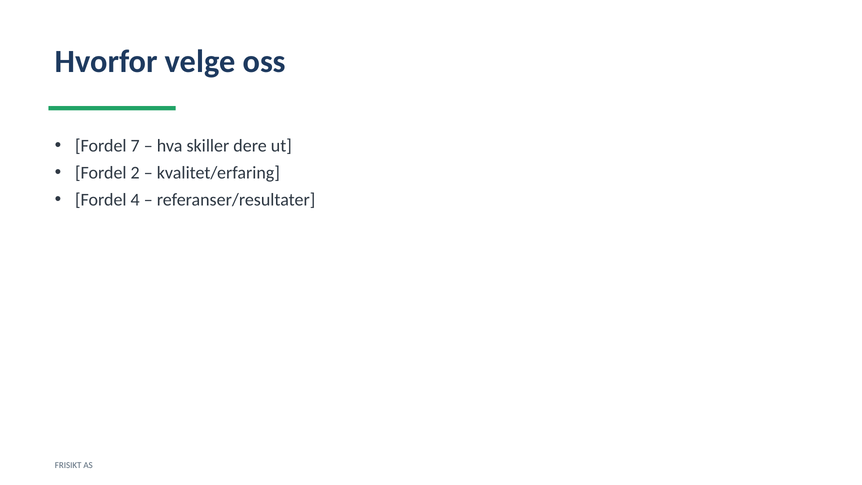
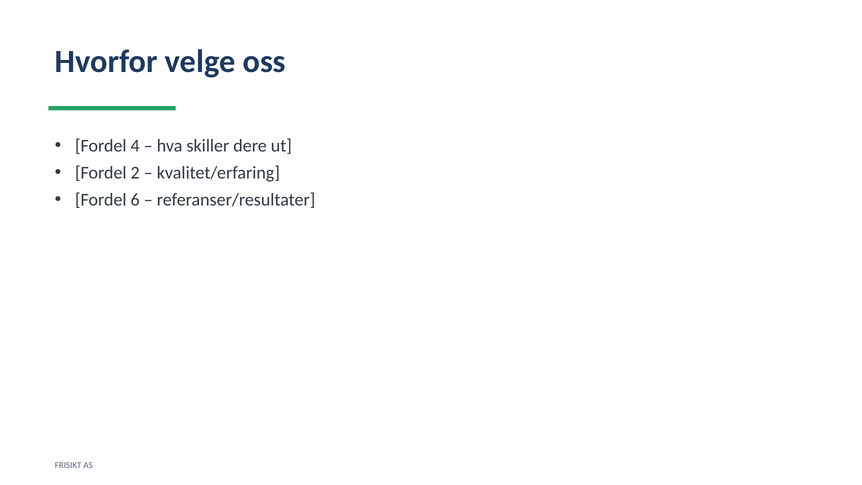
7: 7 -> 4 (135, 146)
4: 4 -> 6 (135, 200)
